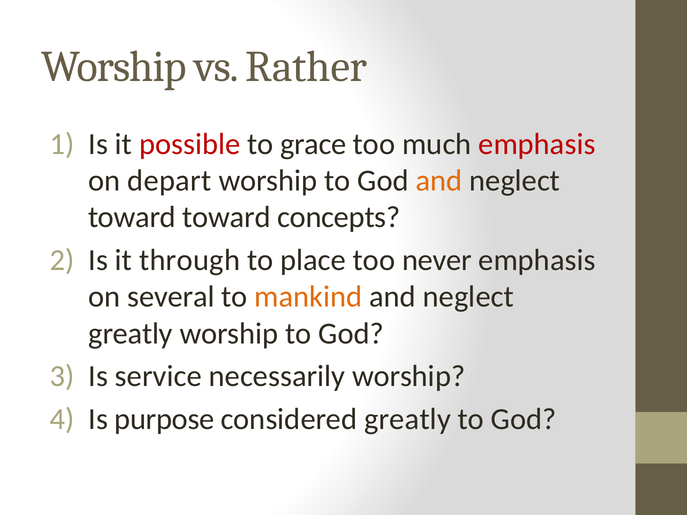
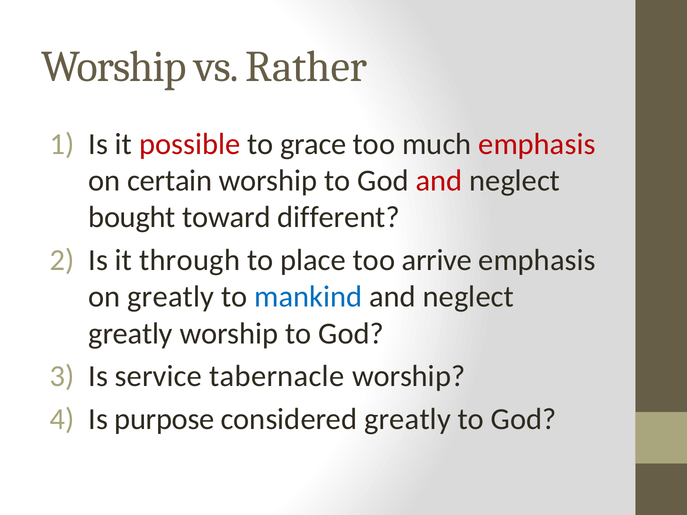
depart: depart -> certain (170, 181)
and colour: orange -> red (439, 181)
toward: toward -> bought (132, 217)
concepts: concepts -> different (339, 217)
never: never -> arrive (437, 260)
on several: several -> greatly (171, 297)
mankind colour: orange -> blue (308, 297)
necessarily: necessarily -> tabernacle (277, 376)
